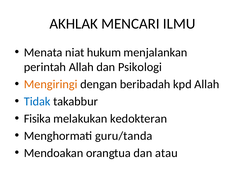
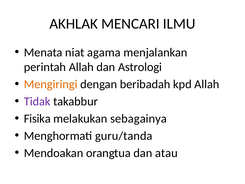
hukum: hukum -> agama (104, 52)
Psikologi: Psikologi -> Astrologi (140, 67)
Tidak colour: blue -> purple (37, 101)
kedokteran: kedokteran -> sebagainya (139, 118)
